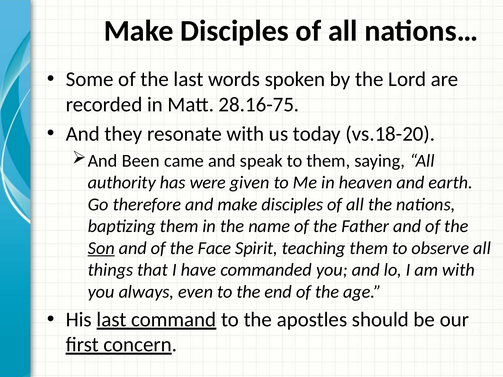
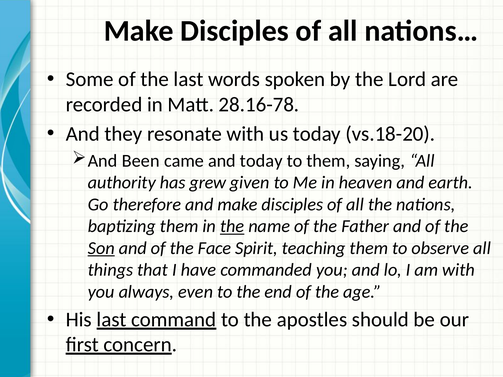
28.16-75: 28.16-75 -> 28.16-78 (259, 105)
and speak: speak -> today (261, 161)
were: were -> grew (208, 183)
the underline: none -> present (232, 226)
